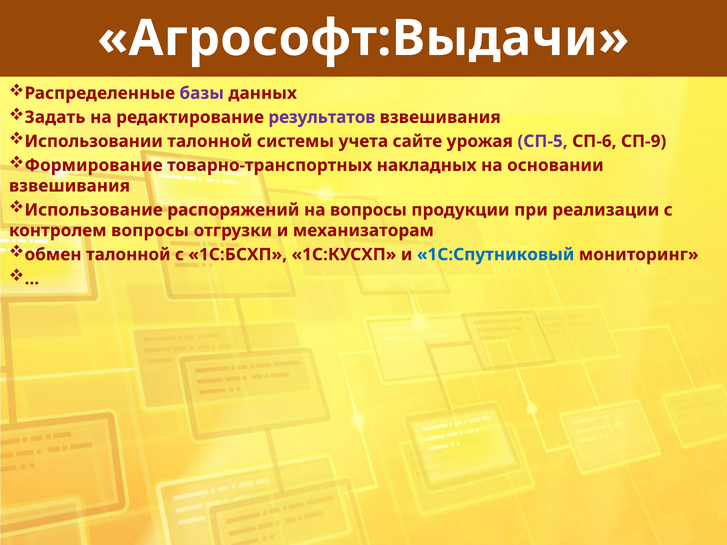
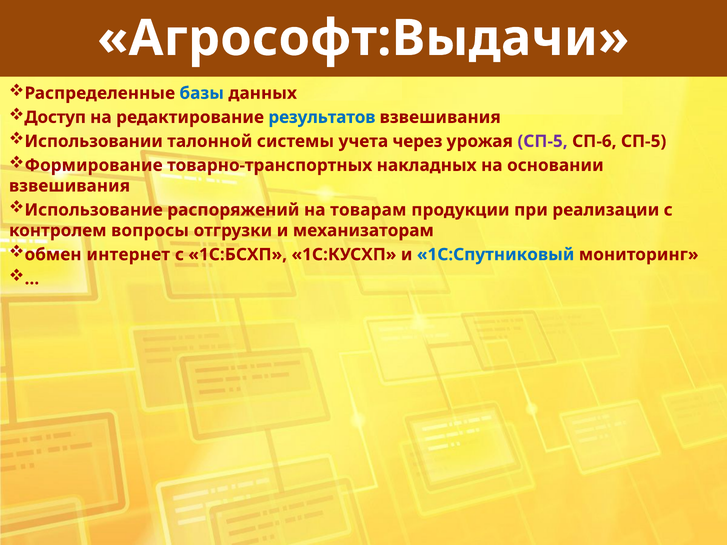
базы colour: purple -> blue (202, 93)
Задать: Задать -> Доступ (55, 117)
результатов colour: purple -> blue (322, 117)
сайте: сайте -> через (417, 141)
СП-6 СП-9: СП-9 -> СП-5 (644, 141)
на вопросы: вопросы -> товарам (368, 210)
обмен талонной: талонной -> интернет (128, 255)
